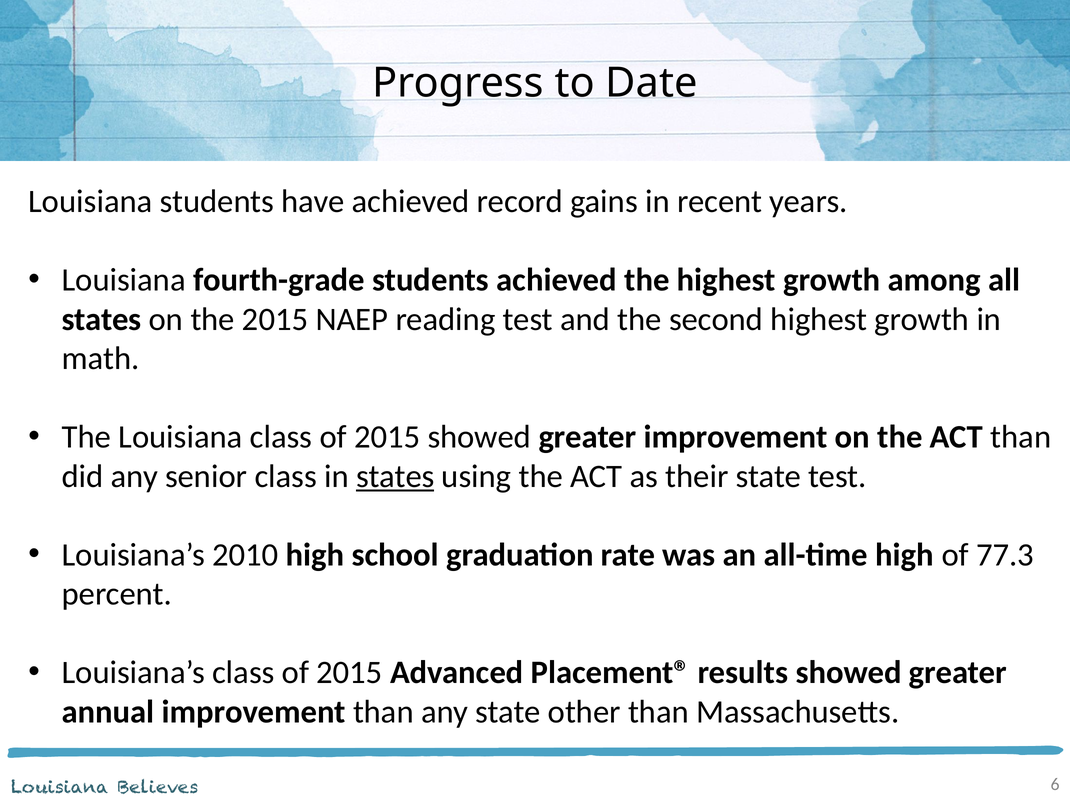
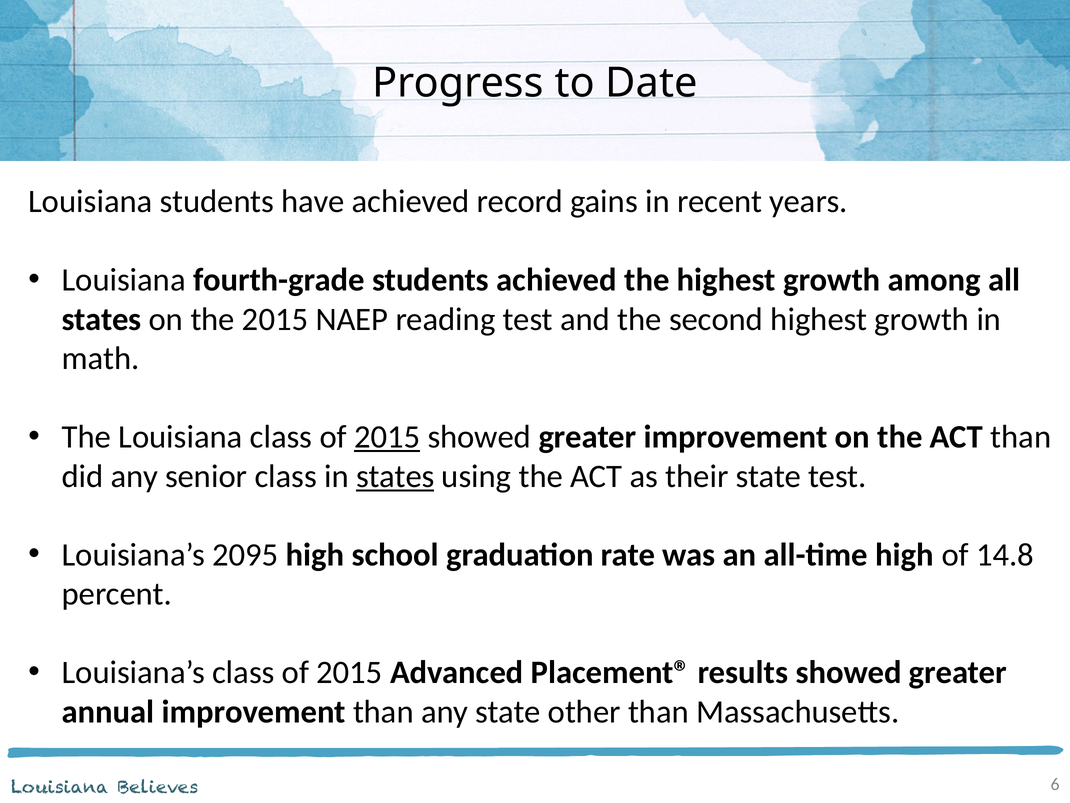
2015 underline: none -> present (387, 437)
2010: 2010 -> 2095 (245, 554)
77.3: 77.3 -> 14.8 (1005, 554)
